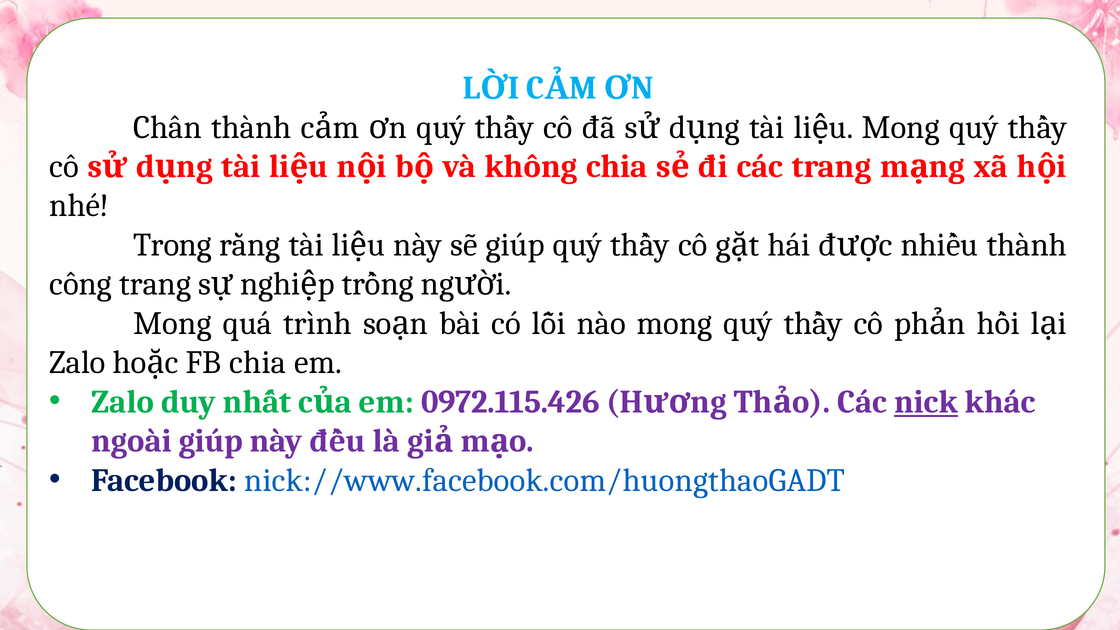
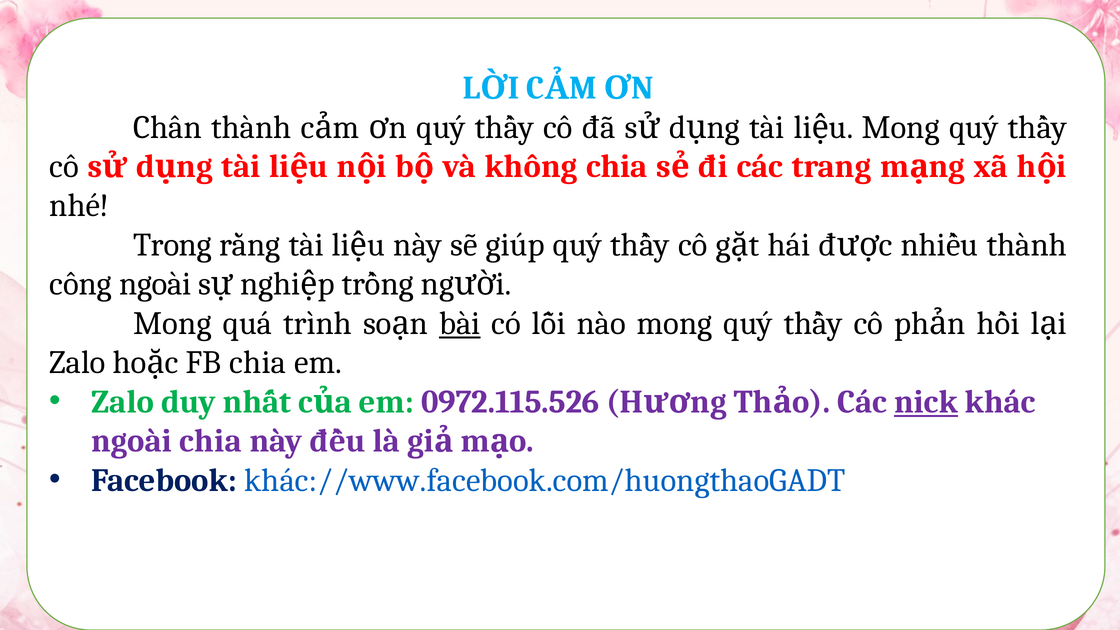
công trang: trang -> ngoài (155, 284)
bài underline: none -> present (460, 323)
0972.115.426: 0972.115.426 -> 0972.115.526 (510, 402)
ngoài giúp: giúp -> chia (210, 441)
nick://www.facebook.com/huongthaoGADT: nick://www.facebook.com/huongthaoGADT -> khác://www.facebook.com/huongthaoGADT (545, 480)
